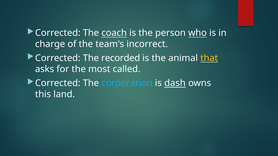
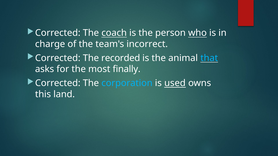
that colour: yellow -> light blue (209, 58)
called: called -> finally (127, 69)
dash: dash -> used (175, 83)
